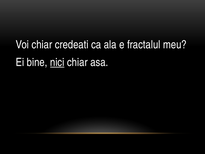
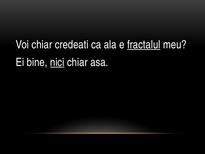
fractalul underline: none -> present (144, 45)
